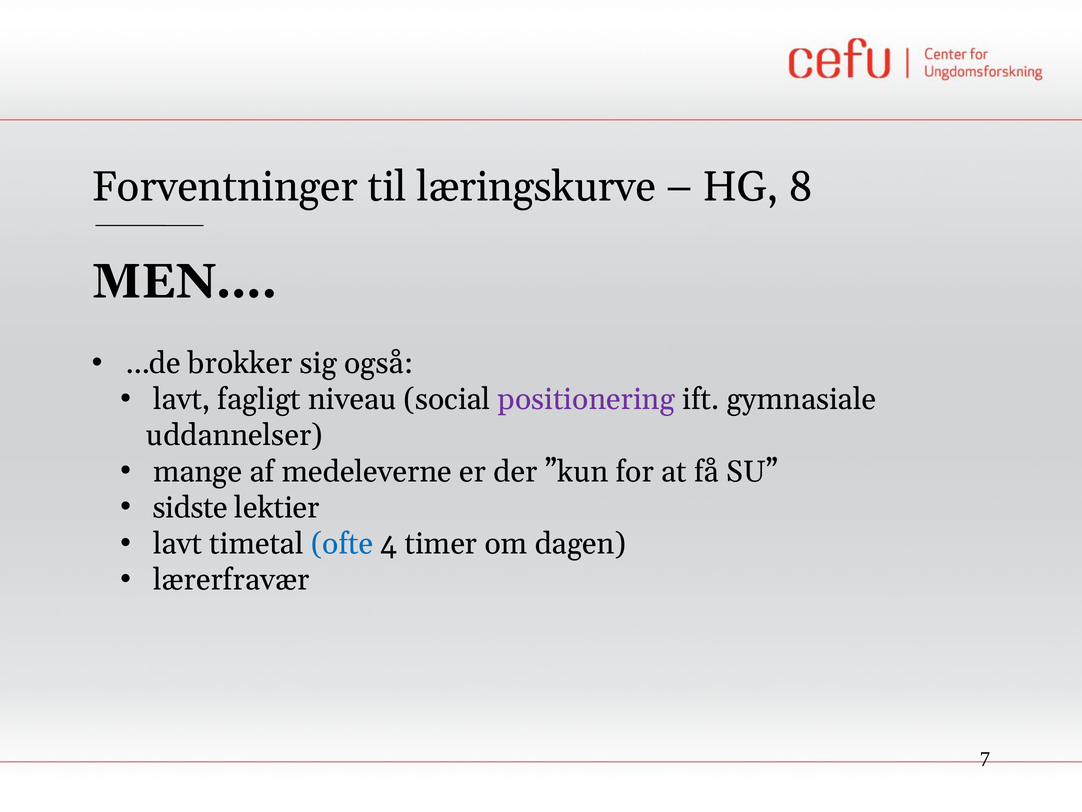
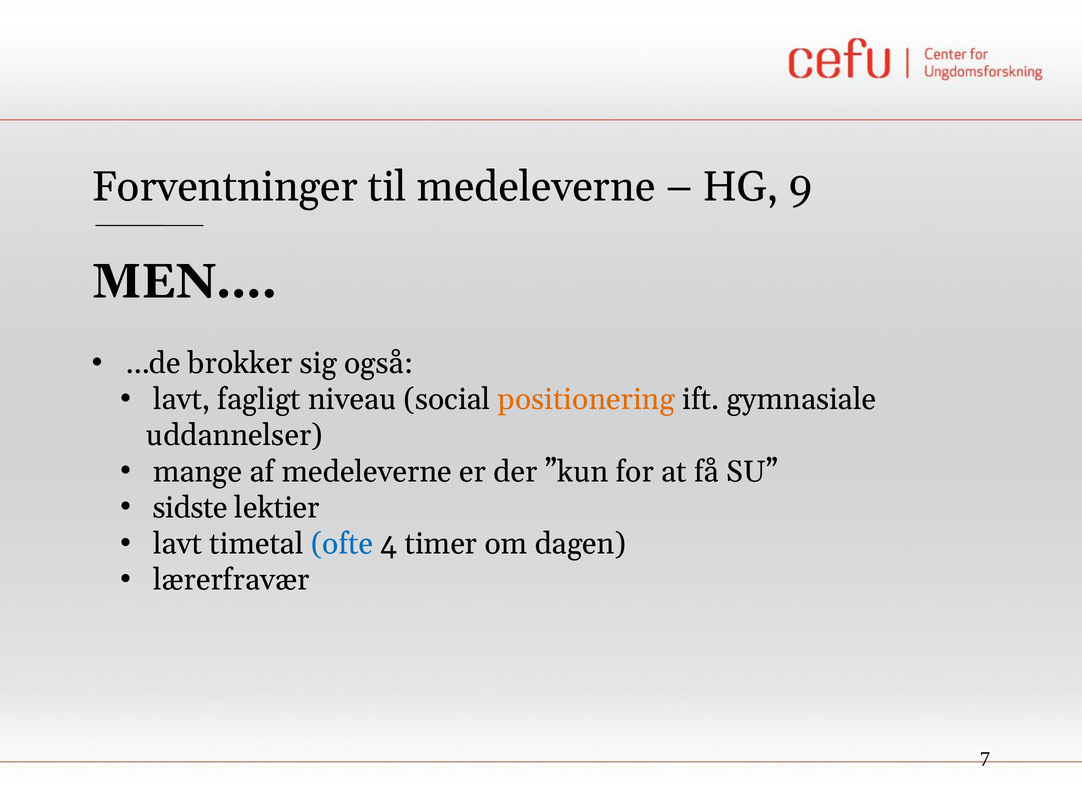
til læringskurve: læringskurve -> medeleverne (536, 187)
8: 8 -> 9 (801, 187)
positionering colour: purple -> orange (586, 399)
